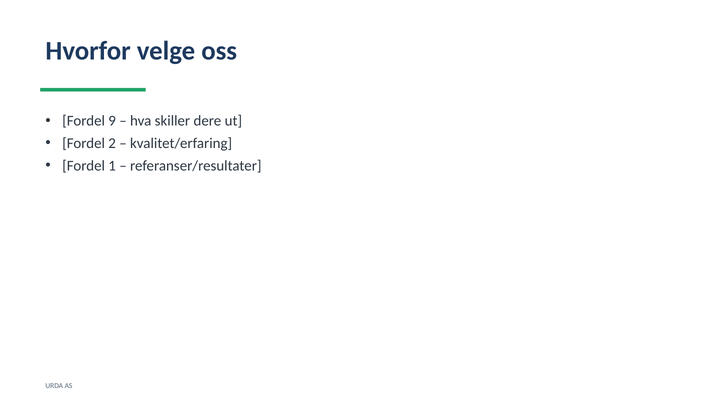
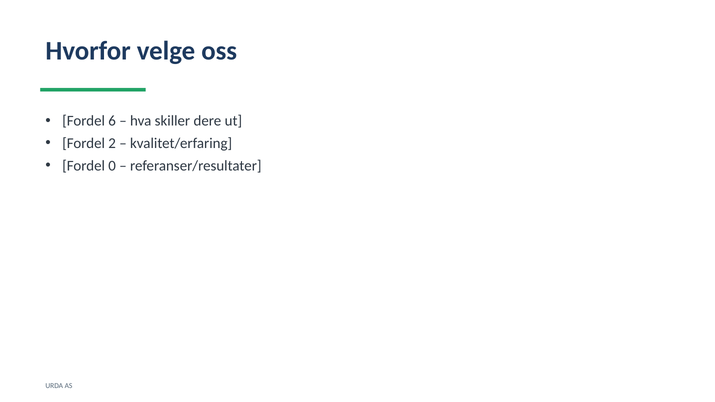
9: 9 -> 6 (112, 121)
1: 1 -> 0 (112, 166)
